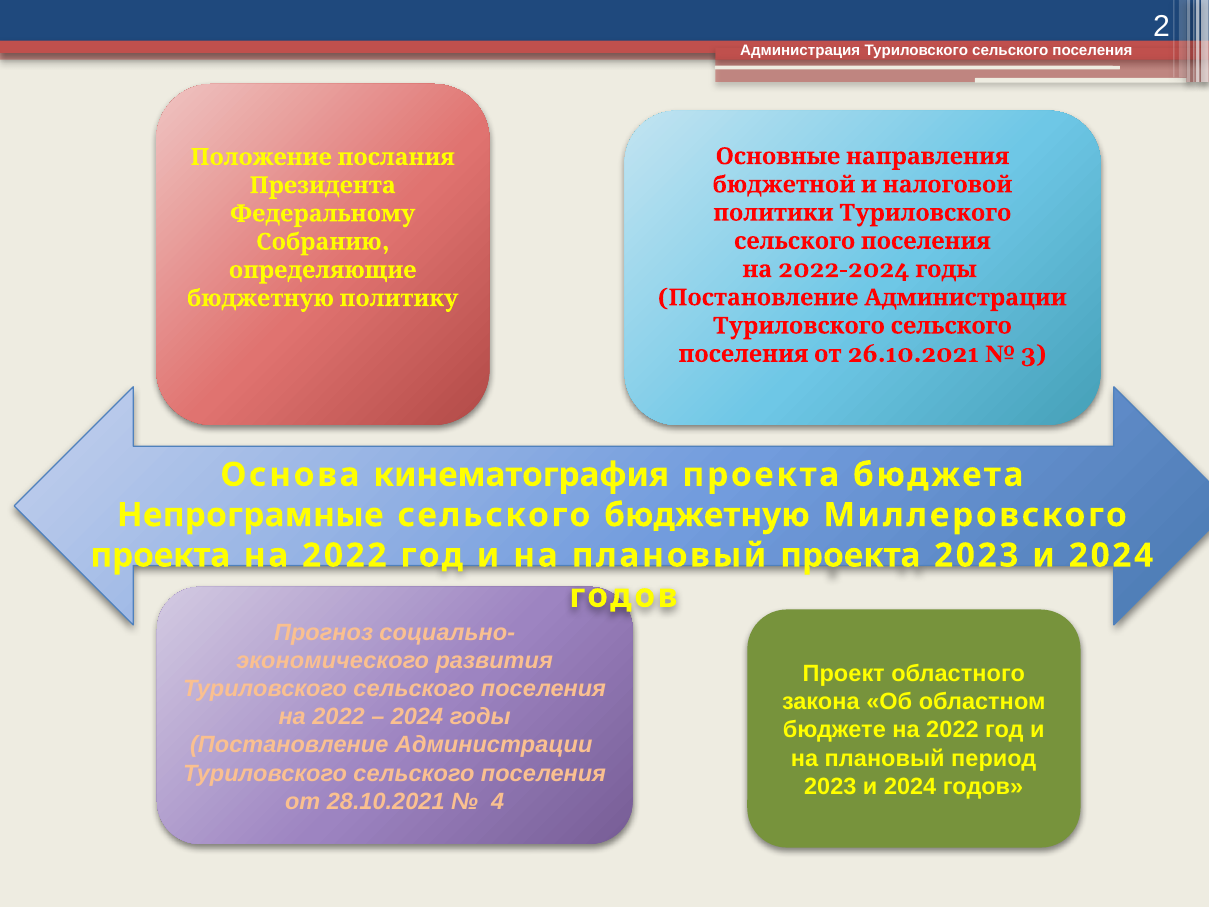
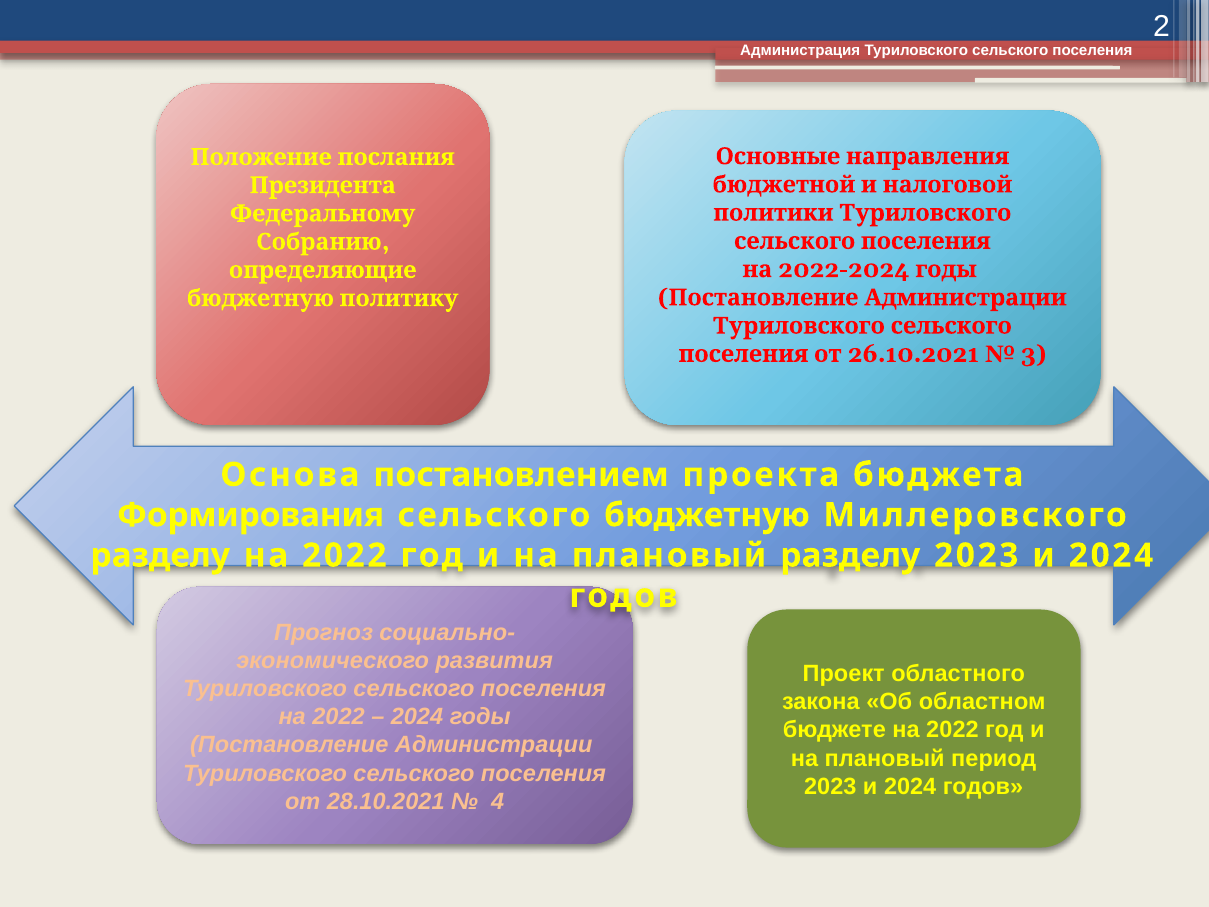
кинематография: кинематография -> постановлением (521, 475)
Непрограмные: Непрограмные -> Формирования (250, 515)
проекта: проекта -> разделу (160, 555)
плановый проекта: проекта -> разделу (850, 555)
